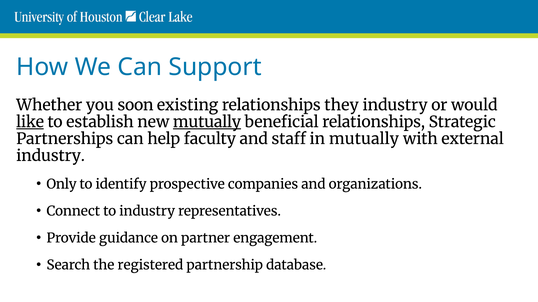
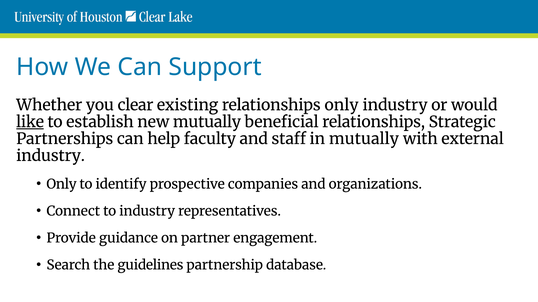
soon: soon -> clear (135, 105)
relationships they: they -> only (342, 105)
mutually underline: present -> none (207, 122)
registered: registered -> guidelines (150, 266)
